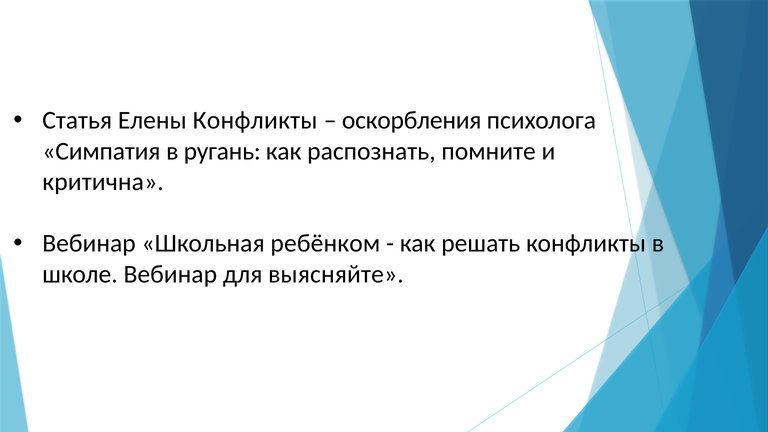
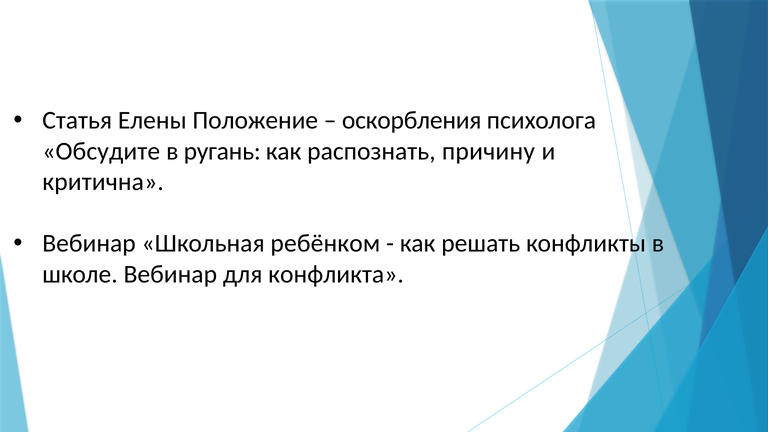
Елены Конфликты: Конфликты -> Положение (255, 120)
Симпатия: Симпатия -> Обсудите (101, 151)
помните: помните -> причину (488, 151)
выясняйте: выясняйте -> конфликта (336, 274)
